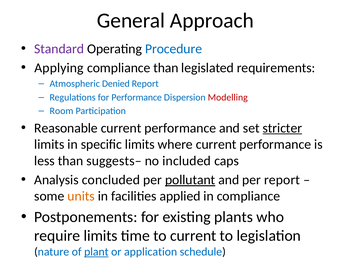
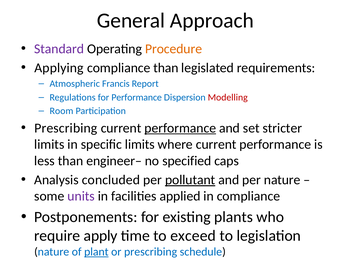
Procedure colour: blue -> orange (174, 49)
Denied: Denied -> Francis (116, 84)
Reasonable: Reasonable -> Prescribing (66, 128)
performance underline: none -> present (180, 128)
stricter underline: present -> none (282, 128)
suggests–: suggests– -> engineer– (114, 161)
included: included -> specified (187, 161)
per report: report -> nature (282, 180)
units colour: orange -> purple (81, 196)
require limits: limits -> apply (101, 236)
to current: current -> exceed (193, 236)
or application: application -> prescribing (151, 252)
